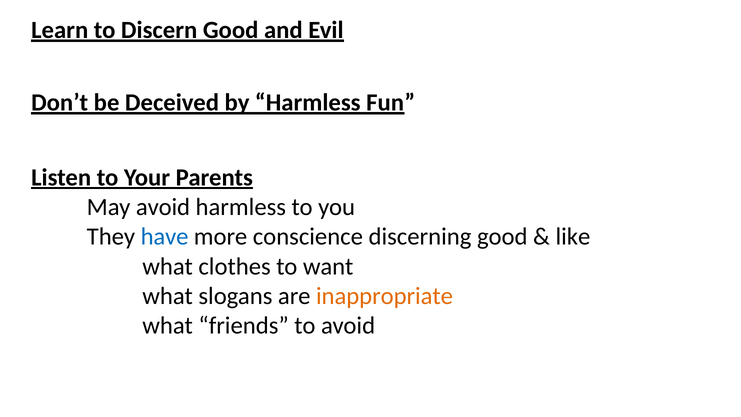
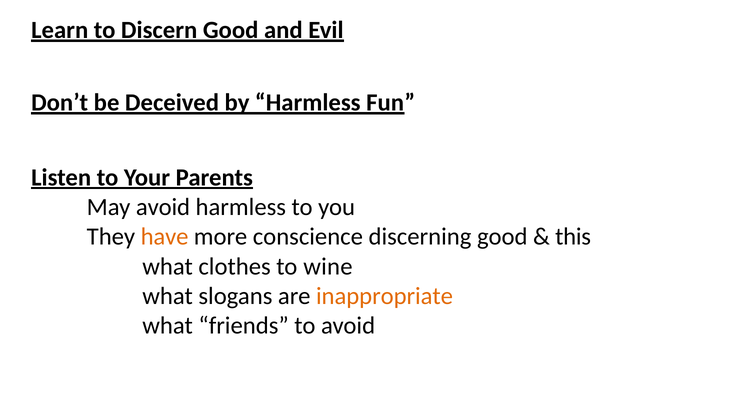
have colour: blue -> orange (165, 237)
like: like -> this (573, 237)
want: want -> wine (328, 266)
